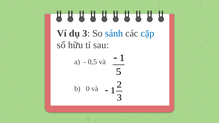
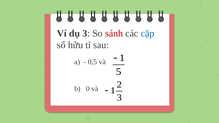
sánh colour: blue -> red (114, 33)
